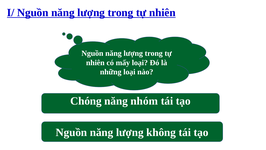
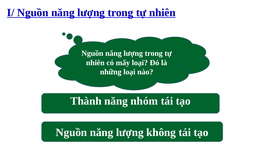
Chóng: Chóng -> Thành (86, 101)
